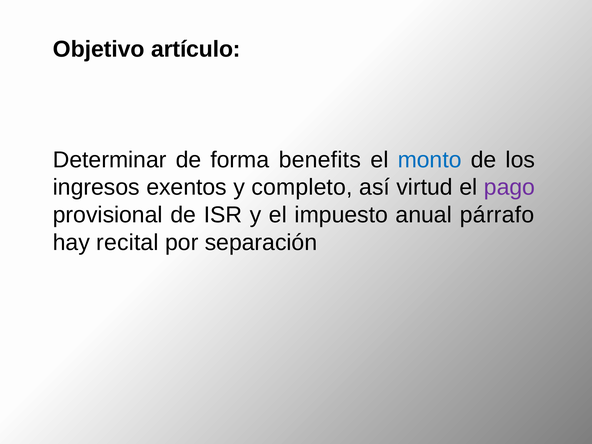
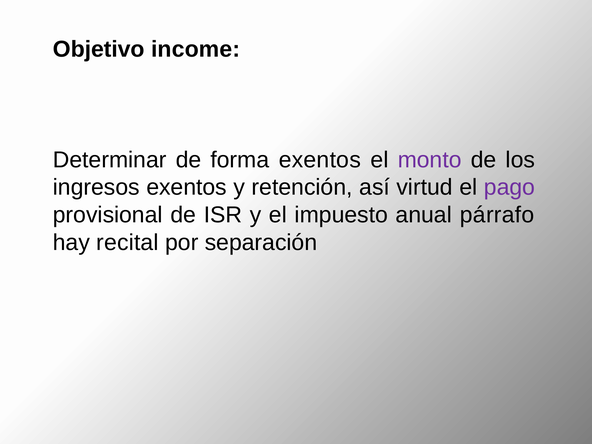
artículo: artículo -> income (196, 49)
forma benefits: benefits -> exentos (320, 160)
monto colour: blue -> purple (430, 160)
completo: completo -> retención (302, 187)
